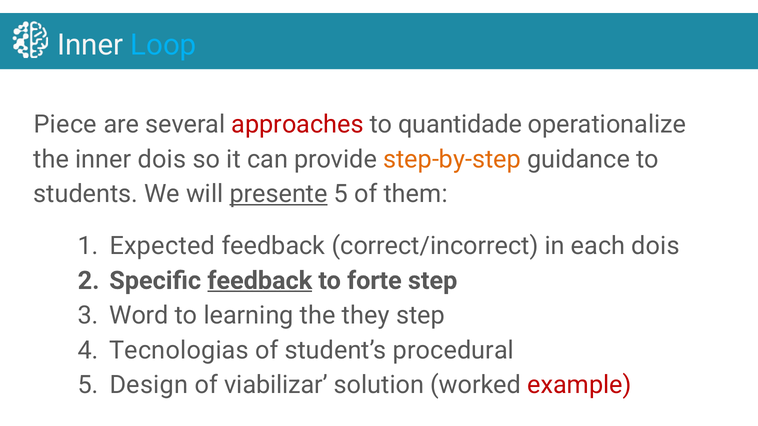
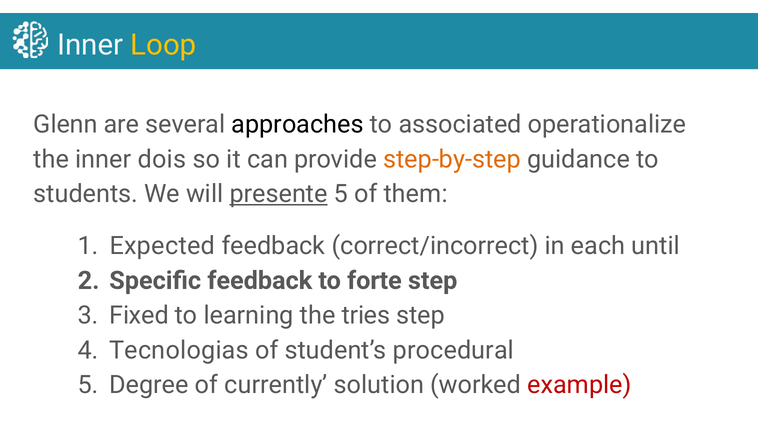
Loop colour: light blue -> yellow (163, 45)
Piece: Piece -> Glenn (66, 125)
approaches colour: red -> black (298, 125)
quantidade: quantidade -> associated (460, 125)
each dois: dois -> until (656, 246)
feedback underline: present -> none (260, 281)
Word: Word -> Fixed (139, 316)
they: they -> tries (366, 316)
Design: Design -> Degree (149, 385)
viabilizar: viabilizar -> currently (276, 385)
